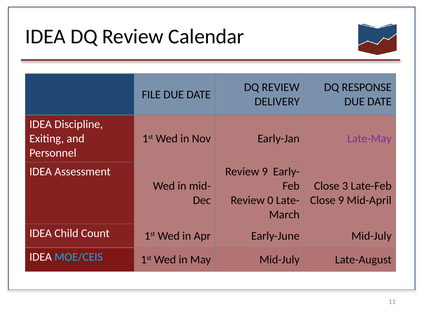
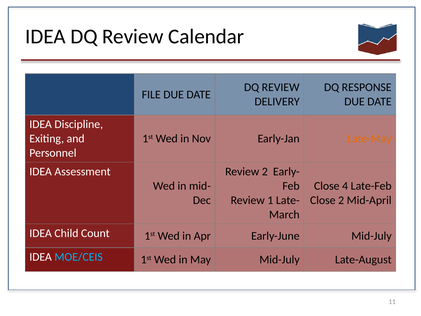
Late-May colour: purple -> orange (369, 139)
Review 9: 9 -> 2 (265, 172)
3: 3 -> 4 (345, 186)
0: 0 -> 1 (270, 200)
Close 9: 9 -> 2 (341, 200)
